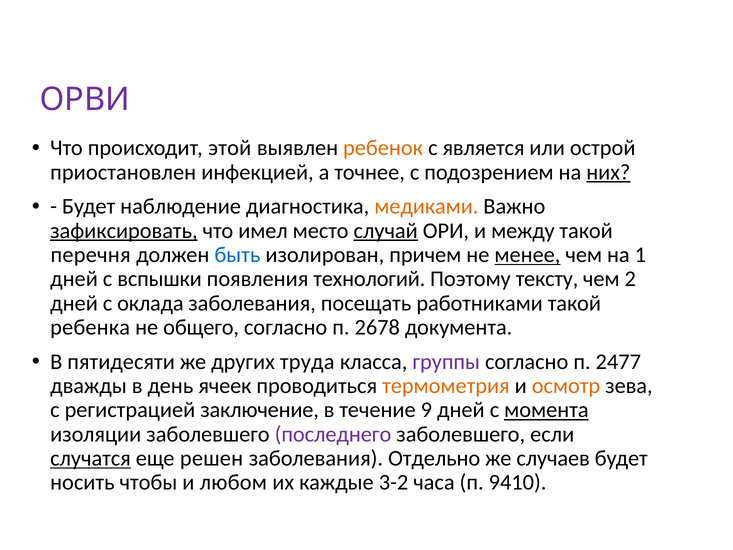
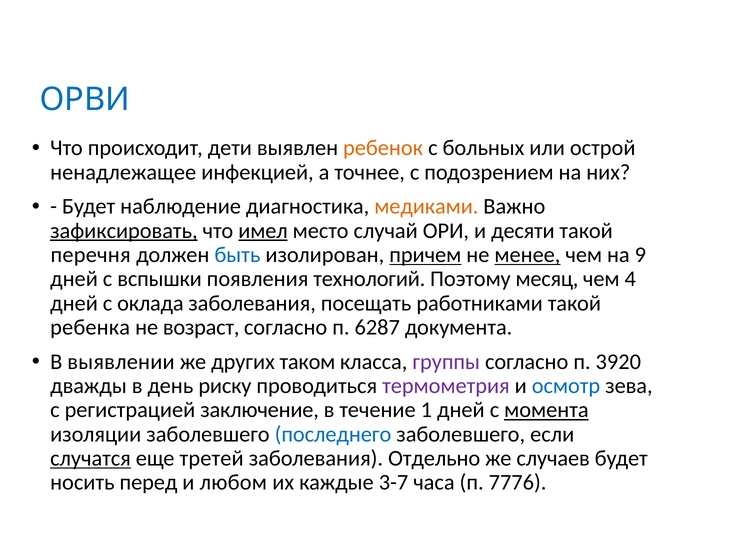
ОРВИ colour: purple -> blue (85, 100)
этой: этой -> дети (230, 148)
является: является -> больных (483, 148)
приостановлен: приостановлен -> ненадлежащее (123, 172)
них underline: present -> none (608, 172)
имел underline: none -> present (263, 231)
случай underline: present -> none (386, 231)
между: между -> десяти (523, 231)
причем underline: none -> present (425, 255)
1: 1 -> 9 (640, 255)
тексту: тексту -> месяц (547, 279)
2: 2 -> 4 (630, 279)
общего: общего -> возраст (201, 327)
2678: 2678 -> 6287 (377, 327)
пятидесяти: пятидесяти -> выявлении (121, 362)
труда: труда -> таком (307, 362)
2477: 2477 -> 3920 (618, 362)
ячеек: ячеек -> риску (225, 386)
термометрия colour: orange -> purple (446, 386)
осмотр colour: orange -> blue (566, 386)
9: 9 -> 1 (426, 410)
последнего colour: purple -> blue (333, 434)
решен: решен -> третей (212, 458)
чтобы: чтобы -> перед (148, 482)
3-2: 3-2 -> 3-7 (394, 482)
9410: 9410 -> 7776 (518, 482)
